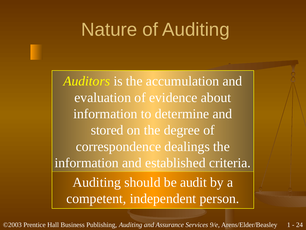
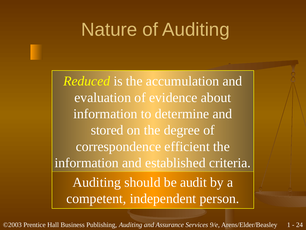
Auditors: Auditors -> Reduced (87, 81)
dealings: dealings -> efficient (187, 146)
